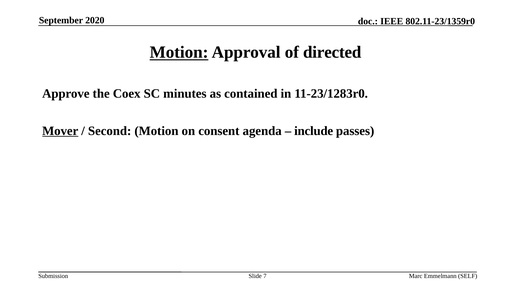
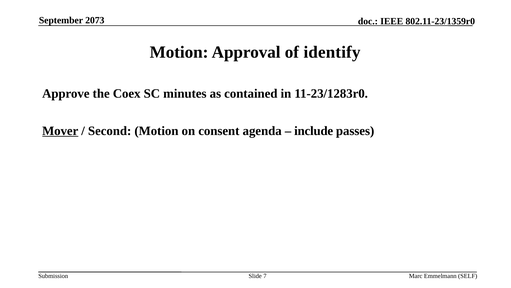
2020: 2020 -> 2073 (95, 20)
Motion underline: present -> none (179, 52)
directed: directed -> identify (332, 52)
